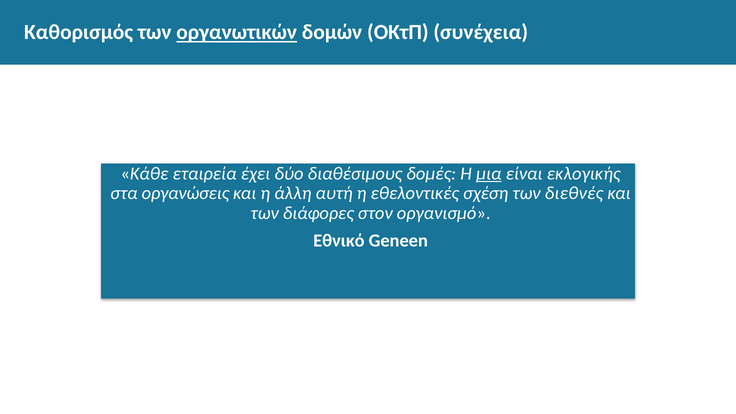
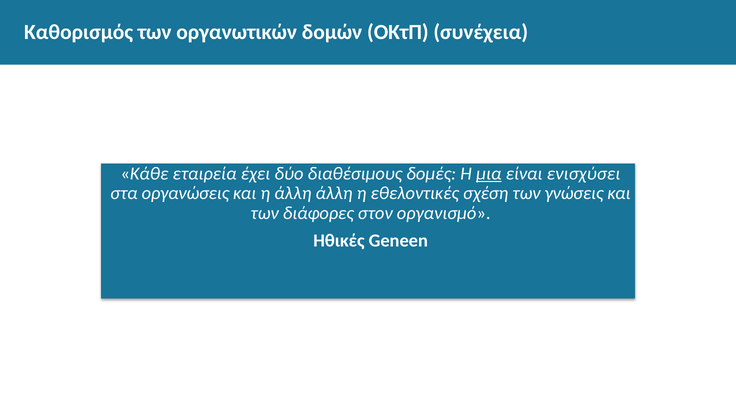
οργανωτικών underline: present -> none (237, 32)
εκλογικής: εκλογικής -> ενισχύσει (584, 173)
άλλη αυτή: αυτή -> άλλη (334, 193)
διεθνές: διεθνές -> γνώσεις (574, 193)
Εθνικό: Εθνικό -> Ηθικές (339, 241)
